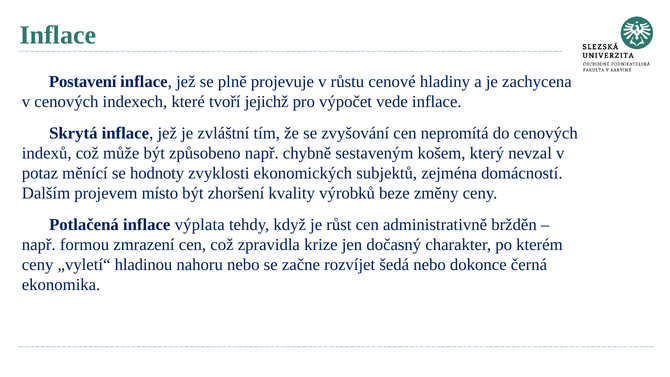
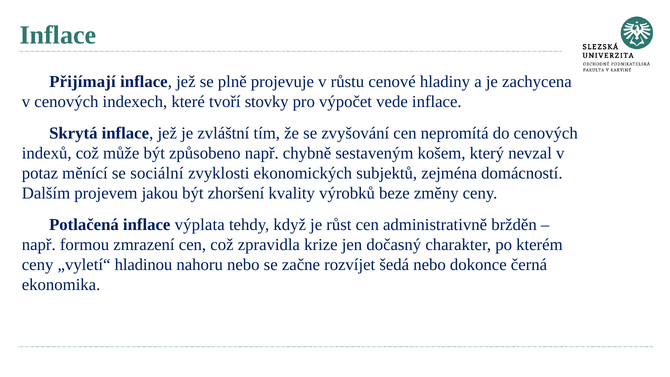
Postavení: Postavení -> Přijímají (83, 82)
jejichž: jejichž -> stovky (267, 102)
hodnoty: hodnoty -> sociální (157, 173)
místo: místo -> jakou (160, 193)
